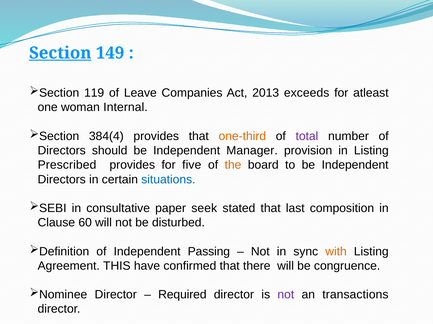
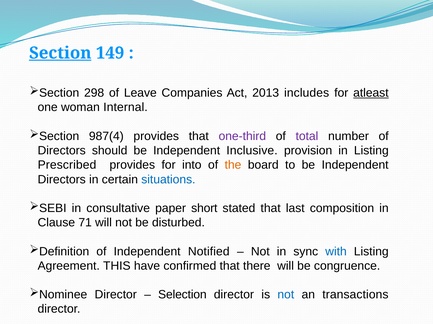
119: 119 -> 298 (94, 93)
exceeds: exceeds -> includes (307, 93)
atleast underline: none -> present (371, 93)
384(4: 384(4 -> 987(4 (106, 136)
one-third colour: orange -> purple (242, 136)
Manager: Manager -> Inclusive (252, 151)
five: five -> into (192, 165)
seek: seek -> short (204, 209)
60: 60 -> 71 (85, 223)
Passing: Passing -> Notified (209, 252)
with colour: orange -> blue (336, 252)
Required: Required -> Selection (182, 295)
not colour: purple -> blue (286, 295)
